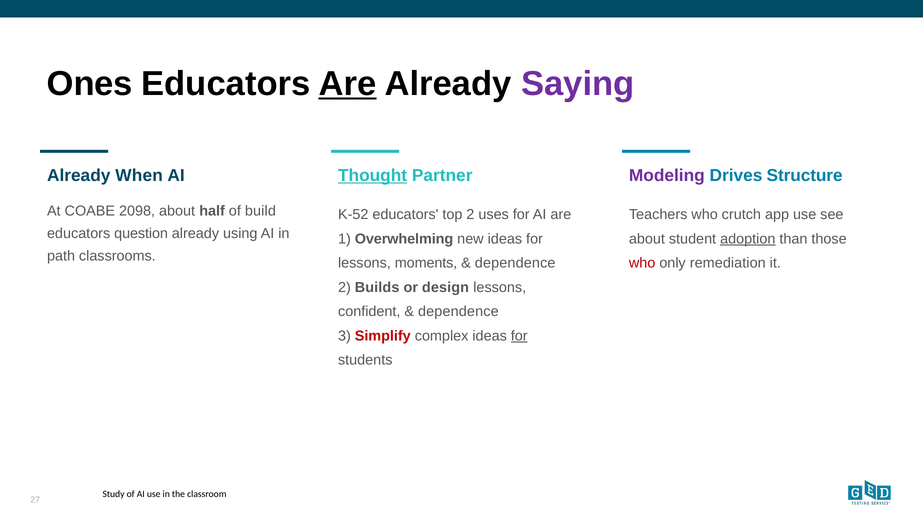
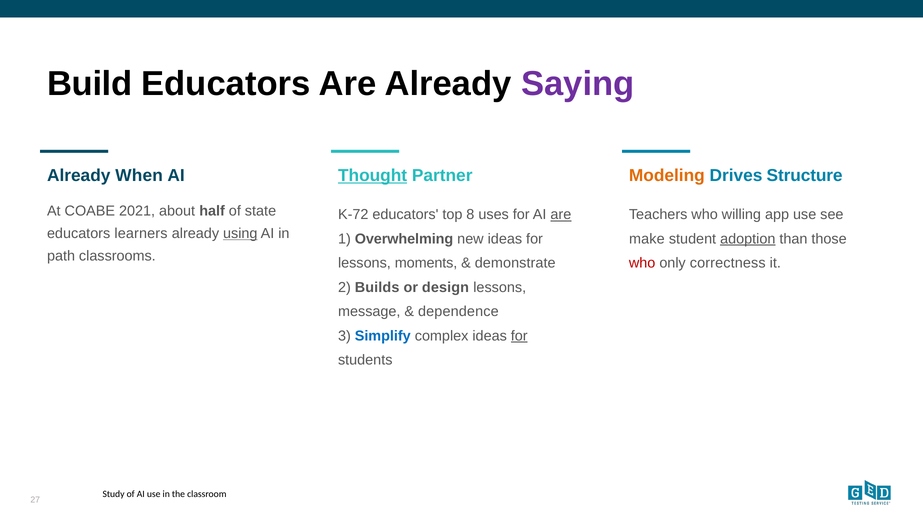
Ones: Ones -> Build (90, 84)
Are underline: present -> none (348, 84)
Modeling colour: purple -> orange (667, 175)
2098: 2098 -> 2021 (137, 211)
build: build -> state (261, 211)
crutch: crutch -> willing (741, 215)
K-52: K-52 -> K-72 (353, 215)
top 2: 2 -> 8 (470, 215)
are underline: none -> present (561, 215)
question: question -> learners (141, 234)
using underline: none -> present (240, 234)
about: about -> make (647, 239)
remediation: remediation -> correctness (728, 263)
dependence: dependence -> demonstrate (515, 263)
confident: confident -> message (369, 312)
Simplify colour: red -> blue (383, 336)
